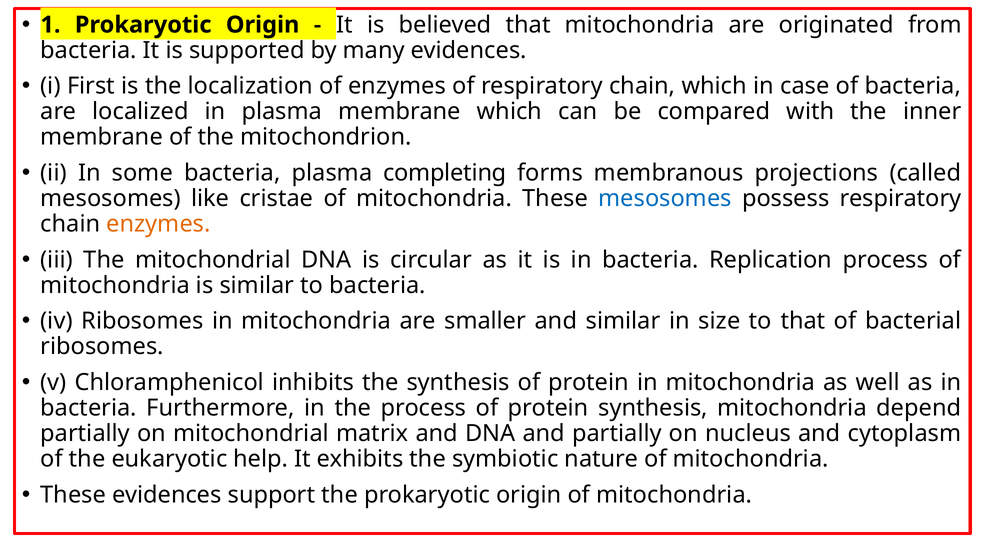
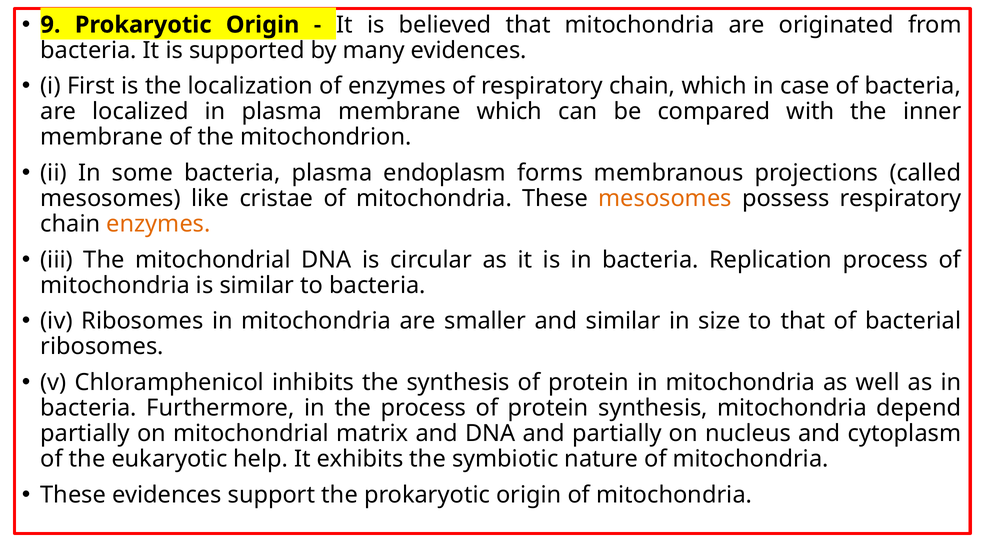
1: 1 -> 9 (50, 25)
completing: completing -> endoplasm (445, 173)
mesosomes colour: blue -> orange (665, 198)
